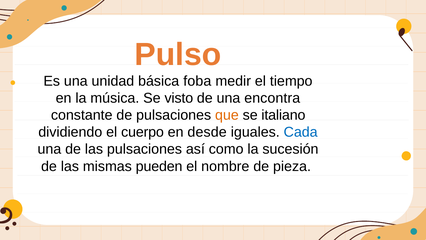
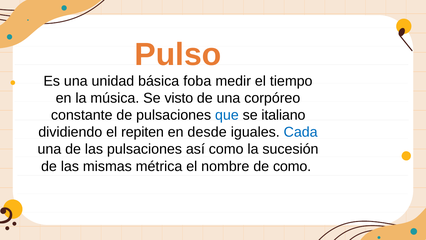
encontra: encontra -> corpóreo (272, 98)
que colour: orange -> blue (227, 115)
cuerpo: cuerpo -> repiten (143, 132)
pueden: pueden -> métrica (159, 166)
de pieza: pieza -> como (292, 166)
